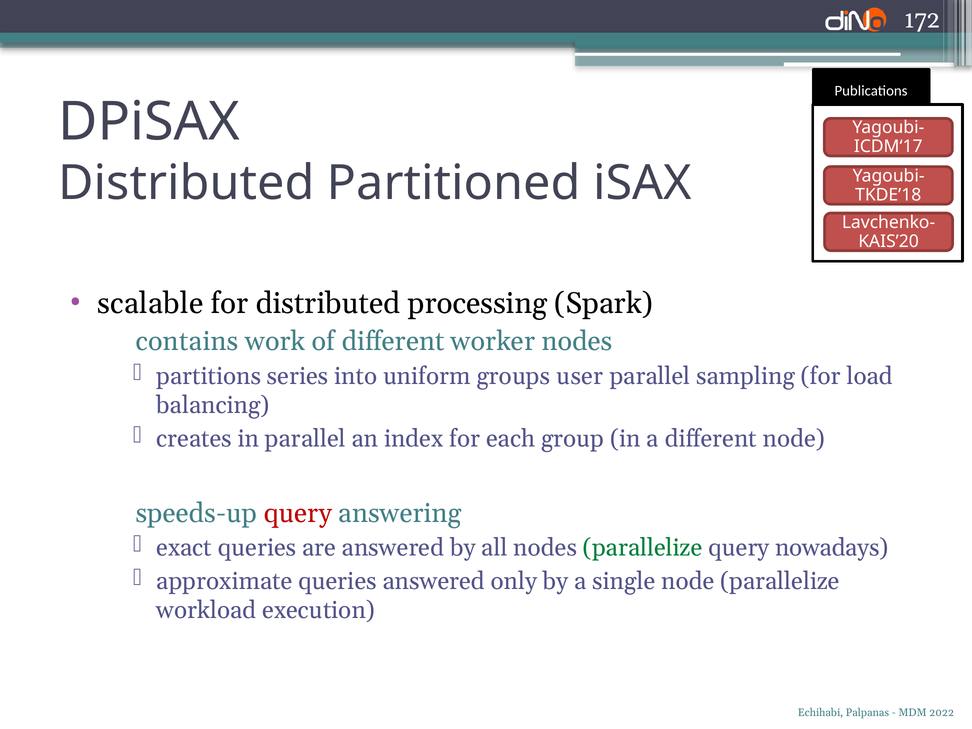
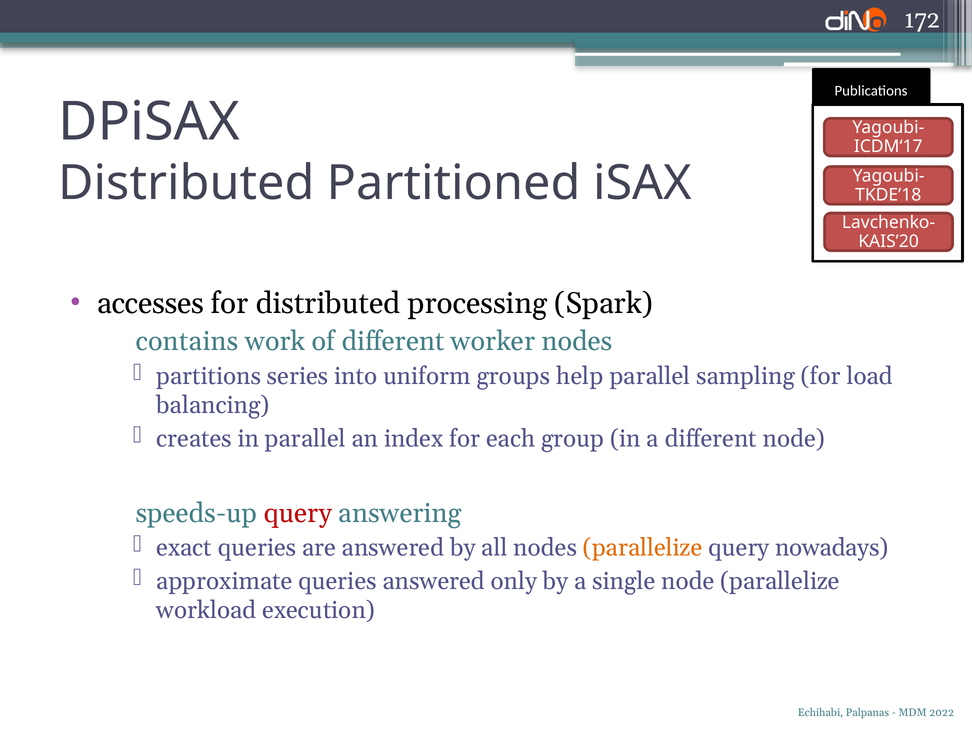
scalable: scalable -> accesses (151, 304)
user: user -> help (580, 376)
parallelize colour: green -> orange (643, 548)
